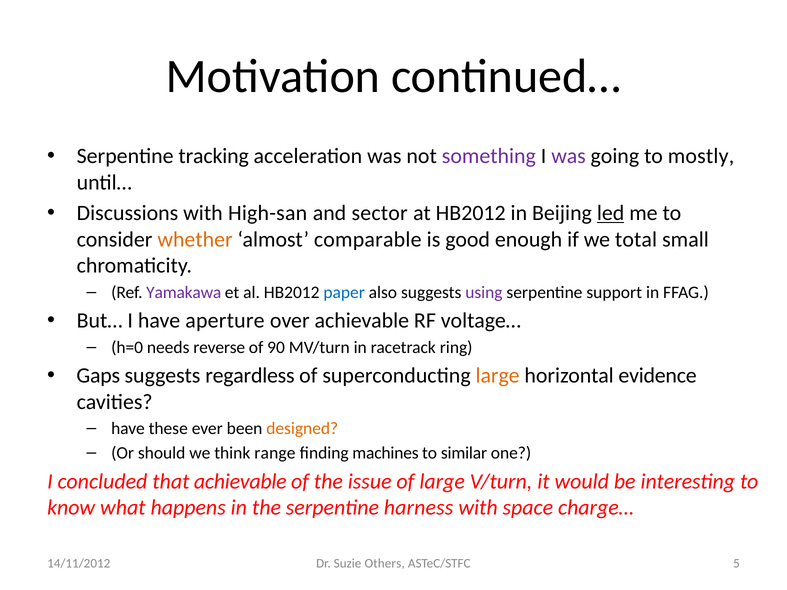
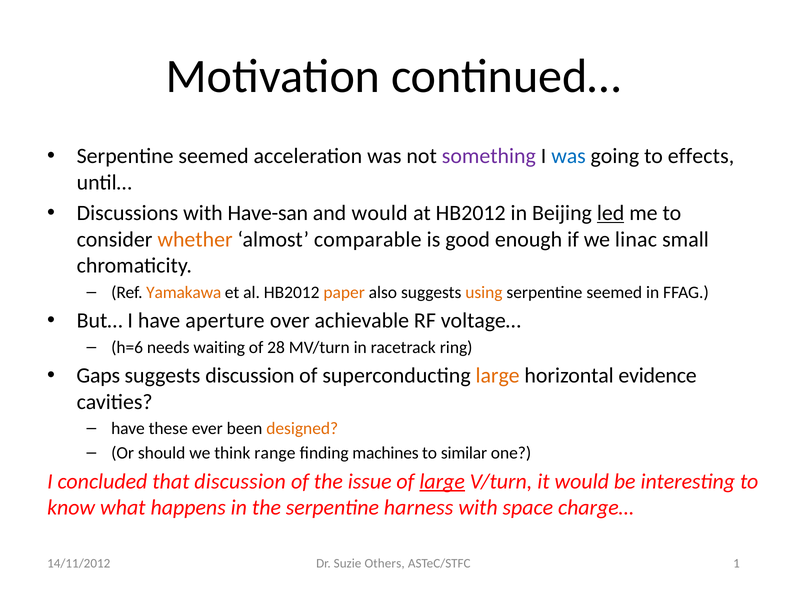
tracking: tracking -> seemed (214, 156)
was colour: purple -> blue (569, 156)
mostly: mostly -> effects (701, 156)
High-san: High-san -> Have-san (268, 213)
and sector: sector -> would (380, 213)
total: total -> linac (636, 239)
Yamakawa colour: purple -> orange (184, 292)
paper colour: blue -> orange (344, 292)
using colour: purple -> orange (484, 292)
support: support -> seemed (614, 292)
h=0: h=0 -> h=6 (127, 348)
reverse: reverse -> waiting (219, 348)
90: 90 -> 28 (276, 348)
suggests regardless: regardless -> discussion (250, 376)
that achievable: achievable -> discussion (240, 482)
large underline: none -> present (442, 482)
5: 5 -> 1 (737, 564)
